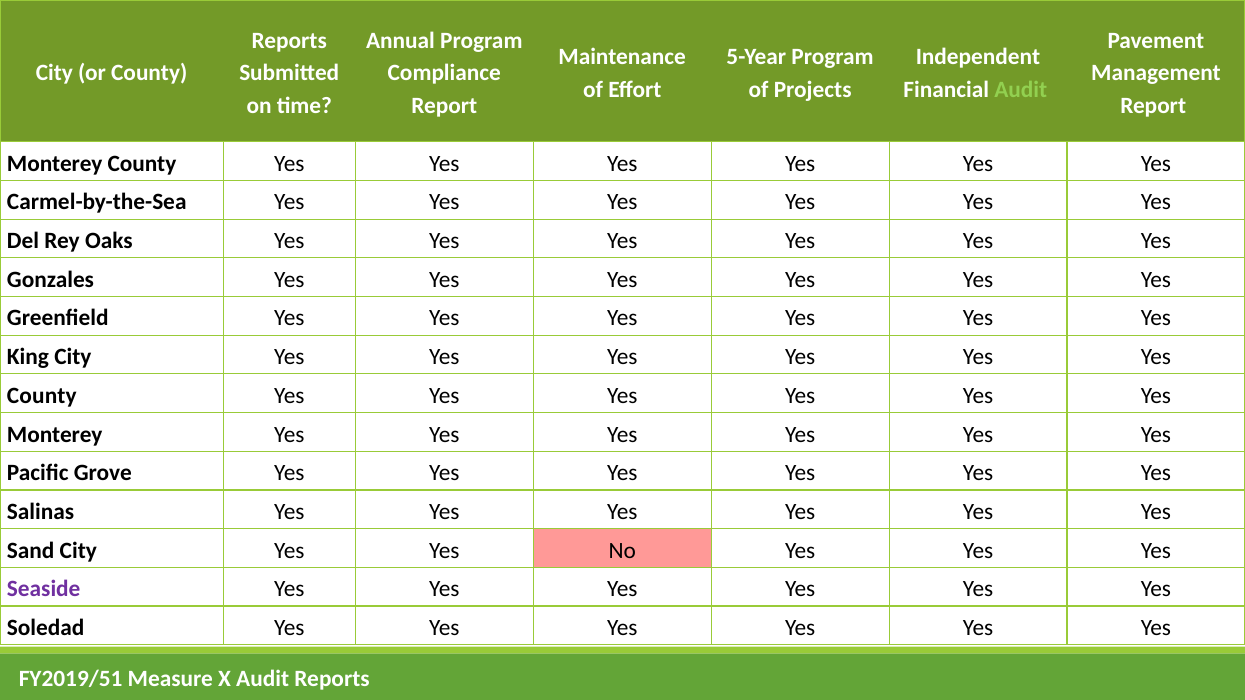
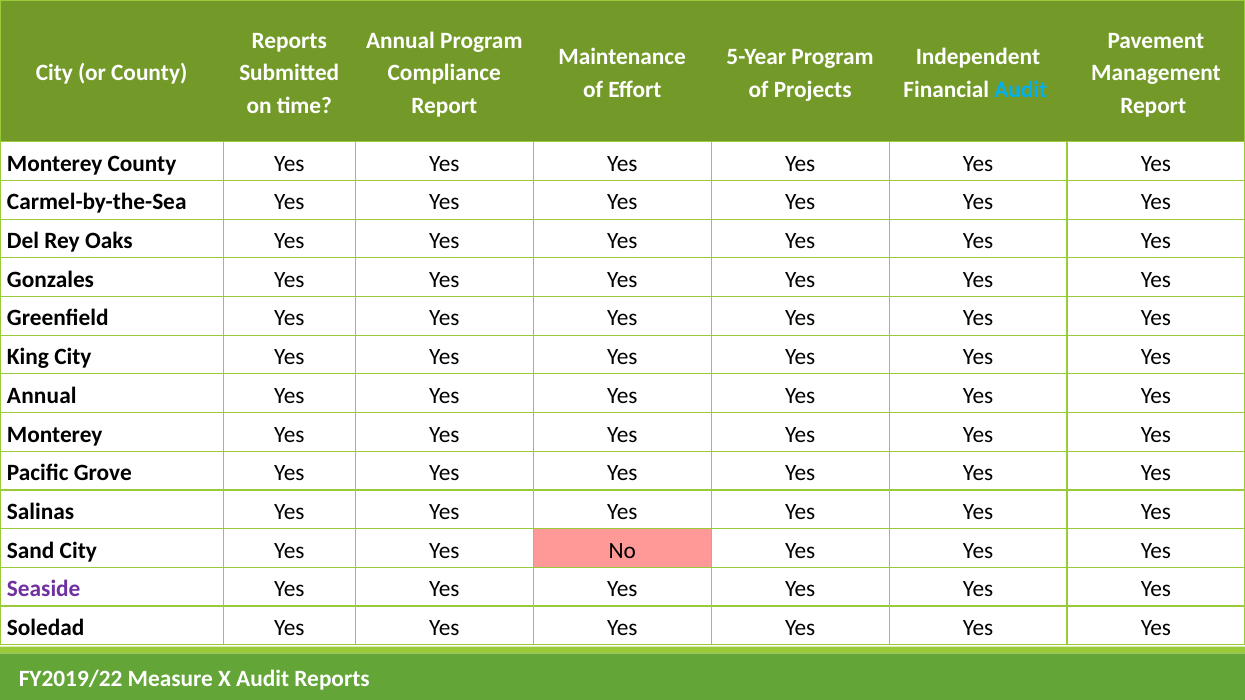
Audit colour: light green -> light blue (1021, 90)
County: County -> Annual (42, 396)
FY2019/51: FY2019/51 -> FY2019/22 (71, 679)
